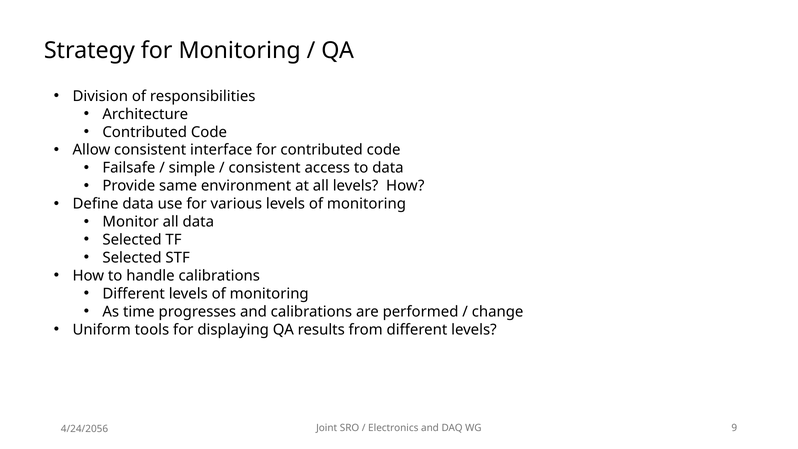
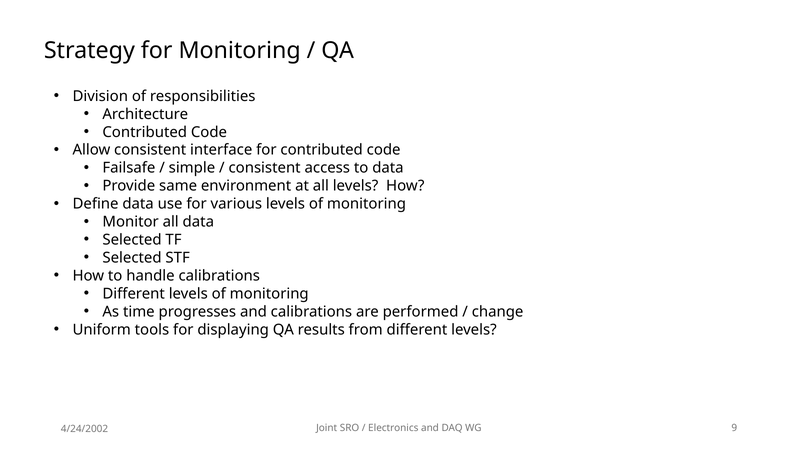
4/24/2056: 4/24/2056 -> 4/24/2002 (84, 429)
